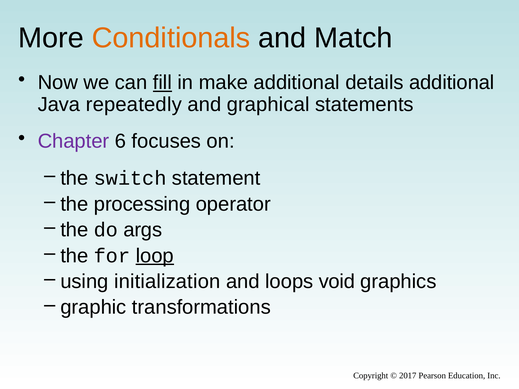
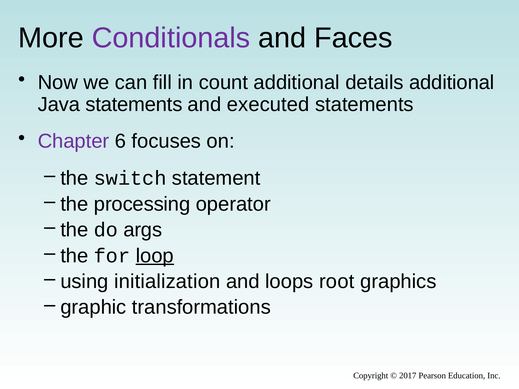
Conditionals colour: orange -> purple (171, 38)
Match: Match -> Faces (353, 38)
fill underline: present -> none (162, 83)
make: make -> count (223, 83)
Java repeatedly: repeatedly -> statements (134, 104)
graphical: graphical -> executed (268, 104)
void: void -> root (337, 282)
